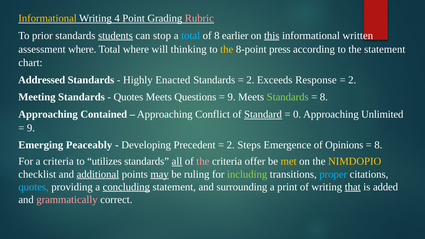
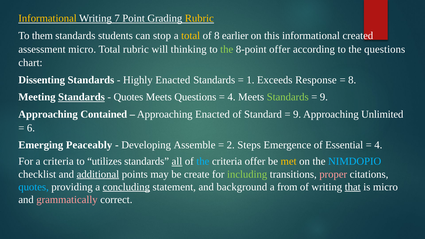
4: 4 -> 7 (117, 18)
Rubric colour: pink -> yellow (199, 18)
prior: prior -> them (42, 36)
students underline: present -> none (115, 36)
total colour: light blue -> yellow (191, 36)
this underline: present -> none (272, 36)
written: written -> created (358, 36)
assessment where: where -> micro (82, 49)
Total where: where -> rubric (136, 49)
the colour: yellow -> light green (227, 49)
8-point press: press -> offer (280, 49)
the statement: statement -> questions (385, 49)
Addressed: Addressed -> Dissenting (42, 80)
2: 2 -> 1 (250, 80)
2: 2 -> 8 (352, 80)
Standards underline: none -> present (81, 97)
9: 9 -> 4 (232, 97)
8: 8 -> 9 (324, 97)
Approaching Conflict: Conflict -> Enacted (213, 114)
Standard underline: present -> none (263, 114)
0: 0 -> 9 (297, 114)
9: 9 -> 6 (31, 128)
Precedent: Precedent -> Assemble (195, 145)
Opinions: Opinions -> Essential (344, 145)
8: 8 -> 4 (378, 145)
the colour: pink -> light blue (203, 161)
NIMDOPIO colour: yellow -> light blue (355, 161)
may underline: present -> none (160, 174)
ruling: ruling -> create (197, 174)
proper colour: light blue -> pink (333, 174)
surrounding: surrounding -> background (242, 187)
print: print -> from (287, 187)
is added: added -> micro (385, 187)
